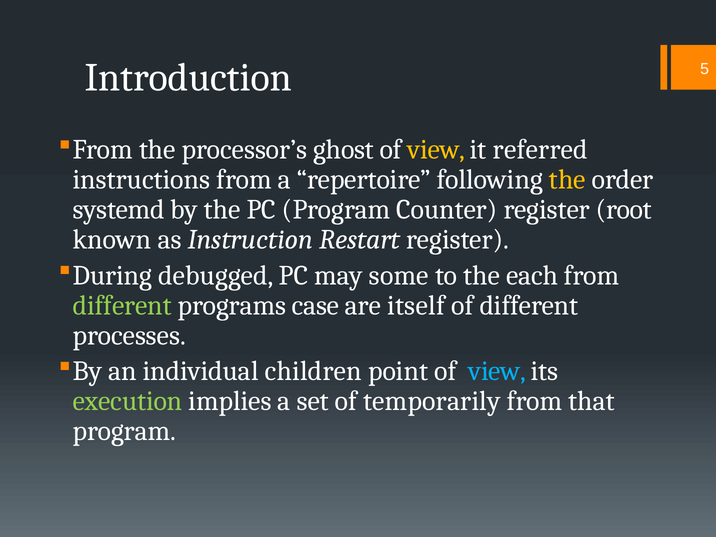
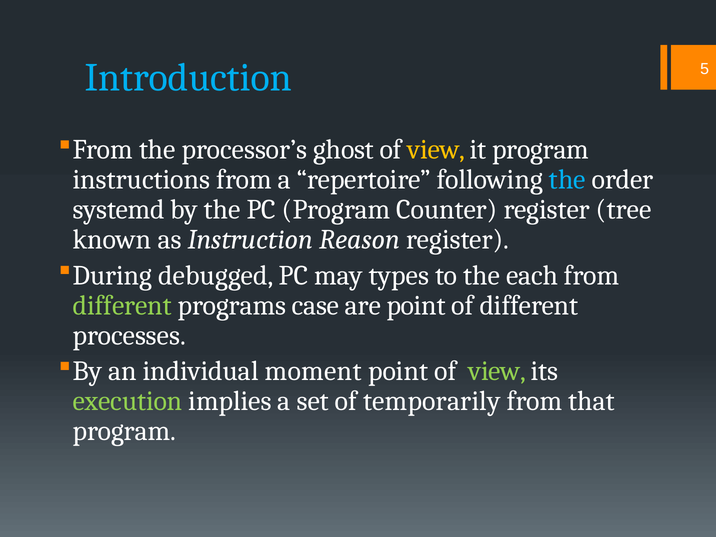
Introduction colour: white -> light blue (188, 78)
it referred: referred -> program (541, 150)
the colour: yellow -> light blue (567, 180)
root: root -> tree (624, 210)
Restart: Restart -> Reason (360, 240)
some: some -> types (399, 275)
are itself: itself -> point (416, 305)
children: children -> moment (313, 371)
view colour: light blue -> light green (497, 371)
